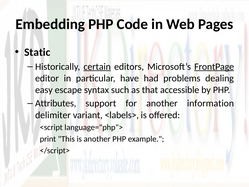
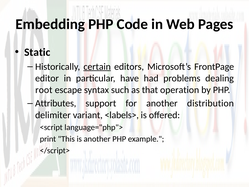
FrontPage underline: present -> none (214, 67)
easy: easy -> root (44, 90)
accessible: accessible -> operation (180, 90)
information: information -> distribution (210, 103)
